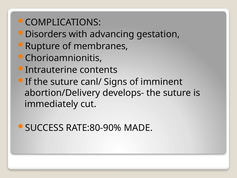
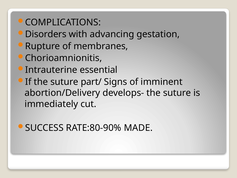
contents: contents -> essential (99, 70)
canl/: canl/ -> part/ (91, 82)
